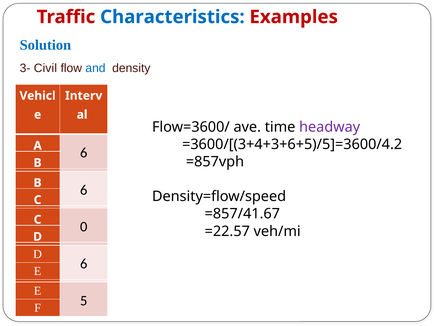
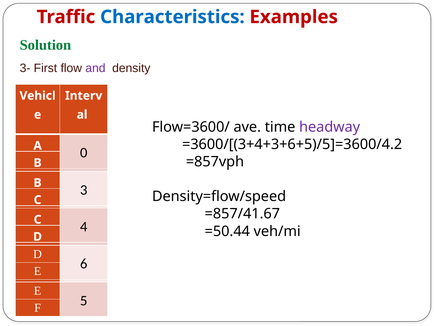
Solution colour: blue -> green (45, 45)
Civil: Civil -> First (45, 68)
and colour: blue -> purple (95, 68)
6: 6 -> 0 (84, 153)
6: 6 -> 3 (84, 190)
0: 0 -> 4 (84, 226)
=22.57: =22.57 -> =50.44 (227, 231)
